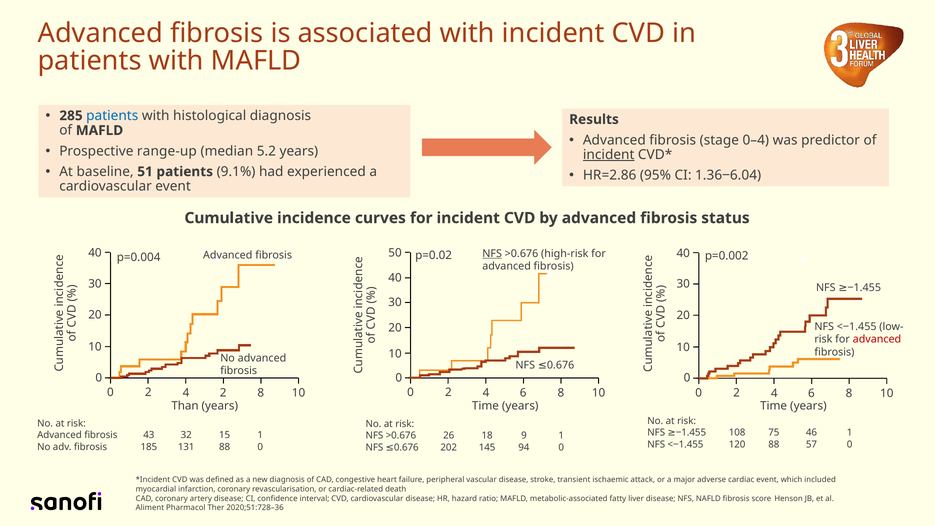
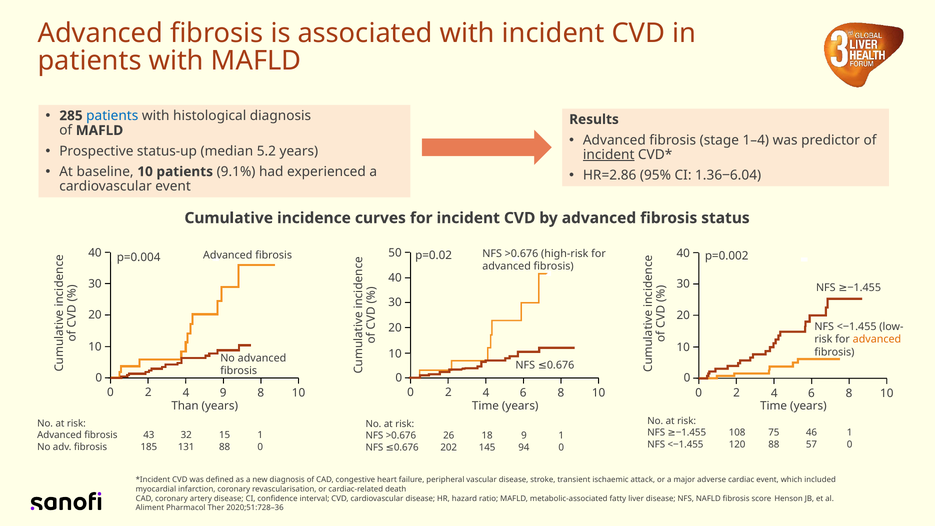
0–4: 0–4 -> 1–4 (756, 140)
range-up: range-up -> status-up (167, 151)
baseline 51: 51 -> 10 (145, 172)
NFS underline: present -> none (492, 253)
advanced colour: red -> orange (877, 339)
4 2: 2 -> 9 (223, 393)
